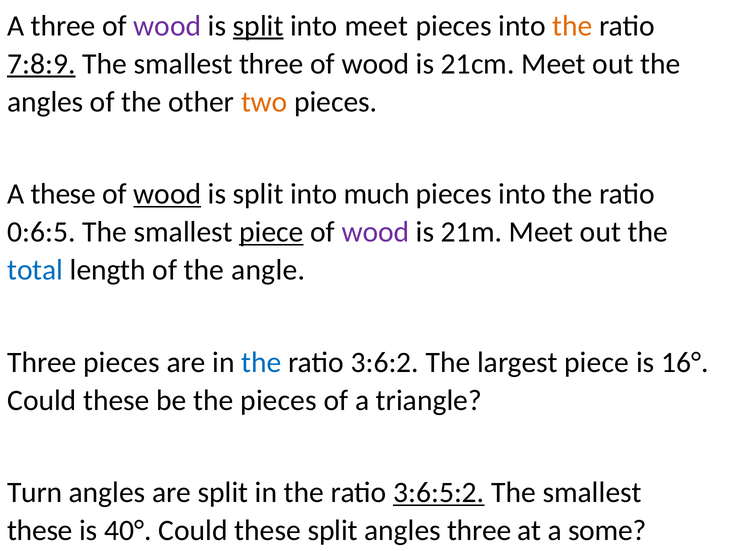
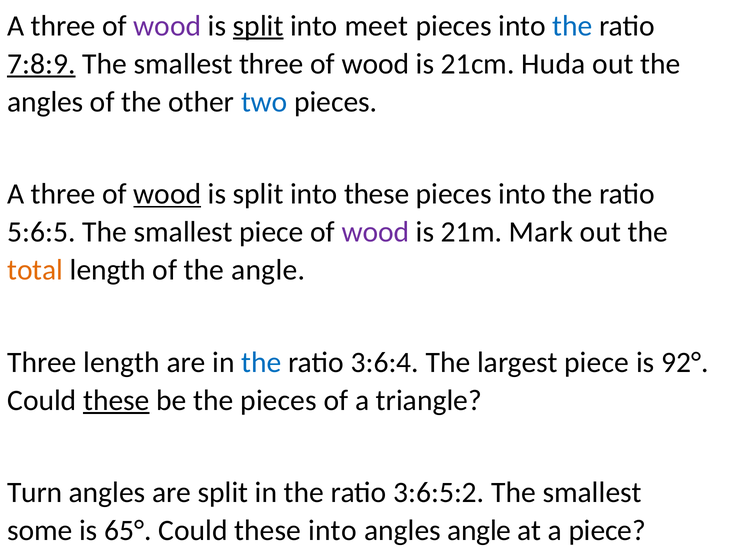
the colour: orange -> blue (572, 26)
21cm Meet: Meet -> Huda (553, 64)
two colour: orange -> blue (264, 102)
these: these -> three (63, 194)
into much: much -> these (377, 194)
0:6:5: 0:6:5 -> 5:6:5 (41, 232)
piece underline: present -> none (271, 232)
21m Meet: Meet -> Mark (541, 232)
total colour: blue -> orange (35, 270)
Three pieces: pieces -> length (122, 363)
3:6:2: 3:6:2 -> 3:6:4 (385, 363)
16°: 16° -> 92° (685, 363)
these underline: none -> present (116, 401)
3:6:5:2 underline: present -> none (439, 493)
these: these -> some (40, 531)
40°: 40° -> 65° (128, 531)
these split: split -> into (332, 531)
angles three: three -> angle (479, 531)
a some: some -> piece (607, 531)
